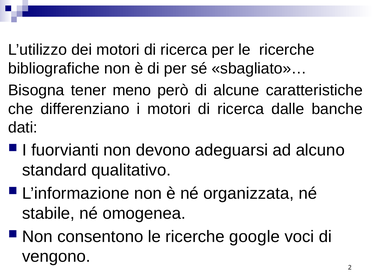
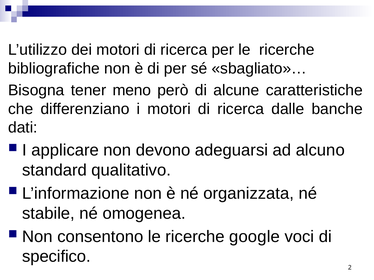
fuorvianti: fuorvianti -> applicare (65, 151)
vengono: vengono -> specifico (56, 257)
